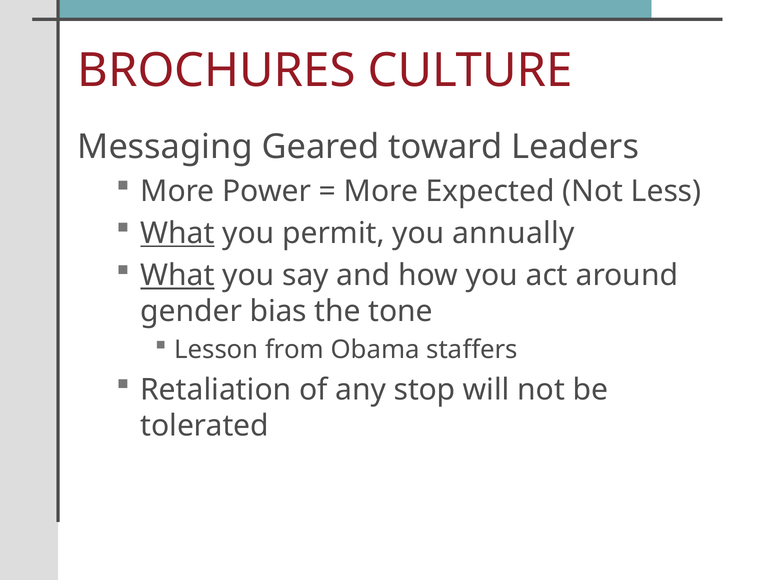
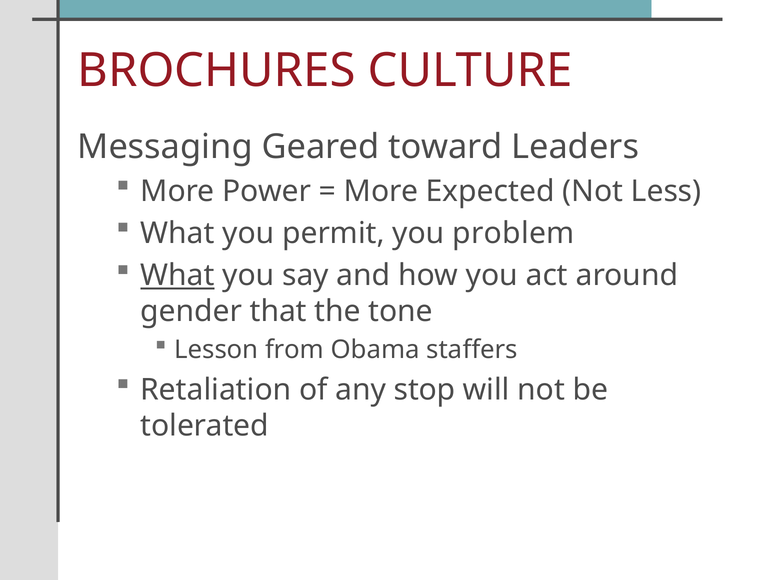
What underline: present -> none (177, 234)
annually: annually -> problem (513, 234)
bias: bias -> that (278, 312)
